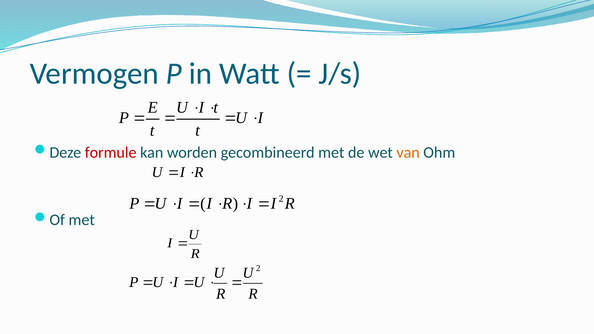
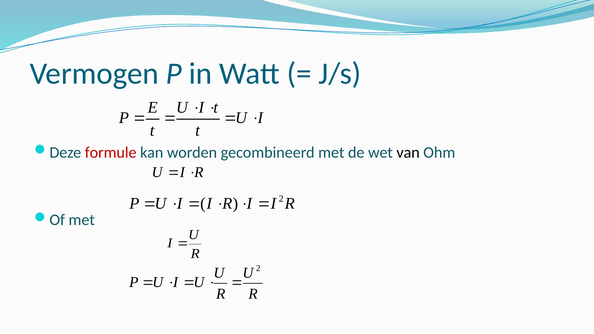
van colour: orange -> black (408, 152)
